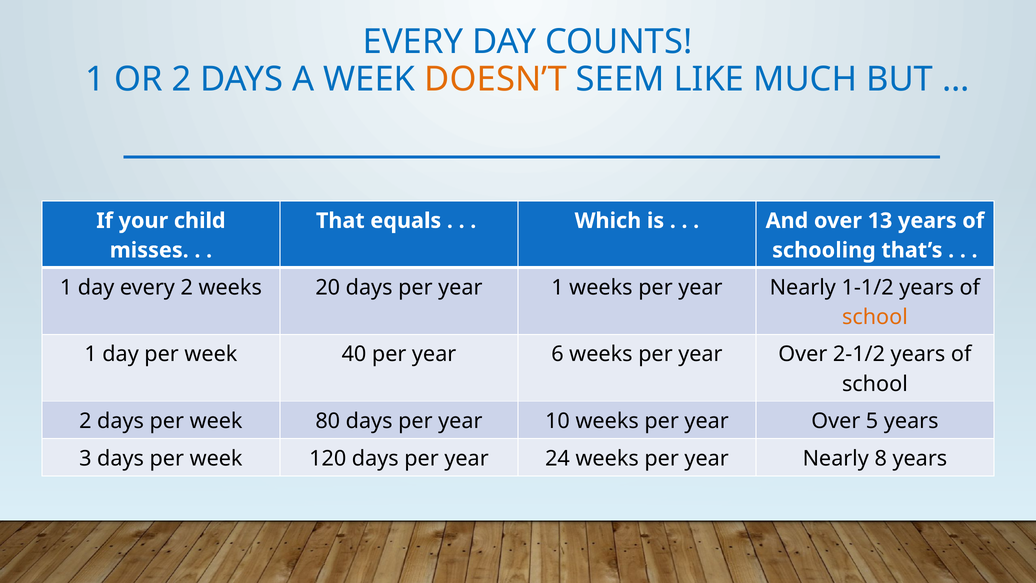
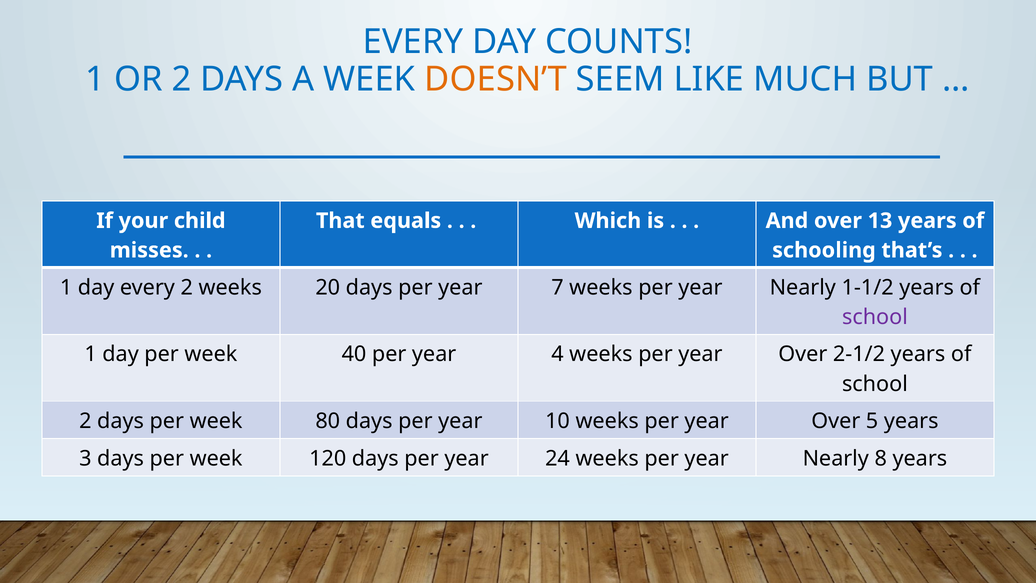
year 1: 1 -> 7 (557, 288)
school colour: orange -> purple (875, 317)
6: 6 -> 4 (557, 354)
